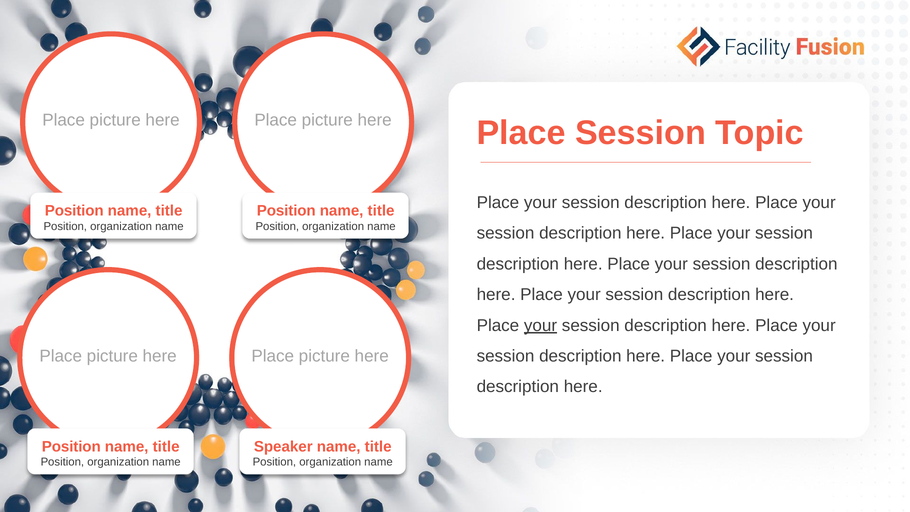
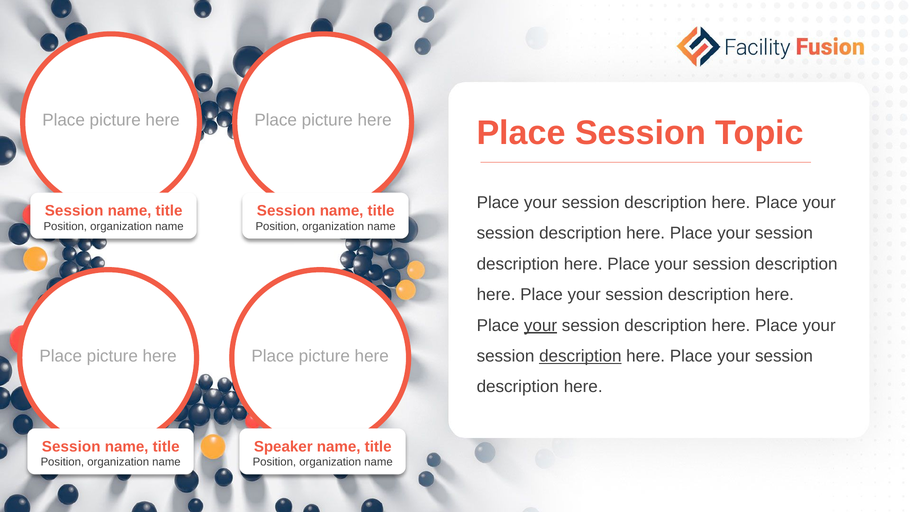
Position: Position -> Session (74, 211)
Position: Position -> Session (286, 211)
description underline: none -> present (580, 356)
Position: Position -> Session (71, 446)
